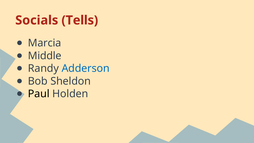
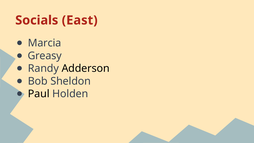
Tells: Tells -> East (80, 20)
Middle: Middle -> Greasy (45, 56)
Adderson colour: blue -> black (86, 68)
